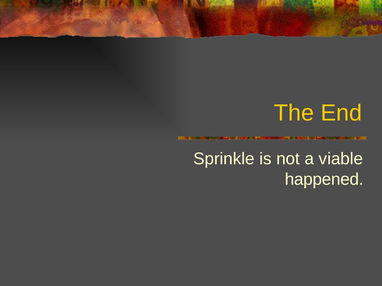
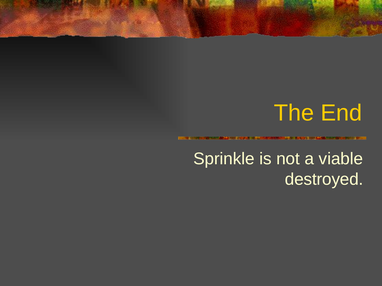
happened: happened -> destroyed (324, 180)
